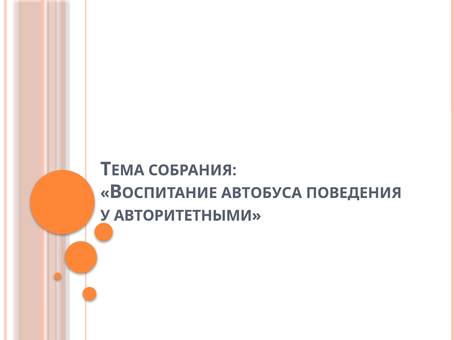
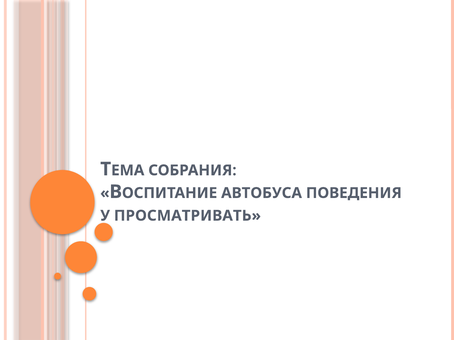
АВТОРИТЕТНЫМИ: АВТОРИТЕТНЫМИ -> ПРОСМАТРИВАТЬ (187, 216)
